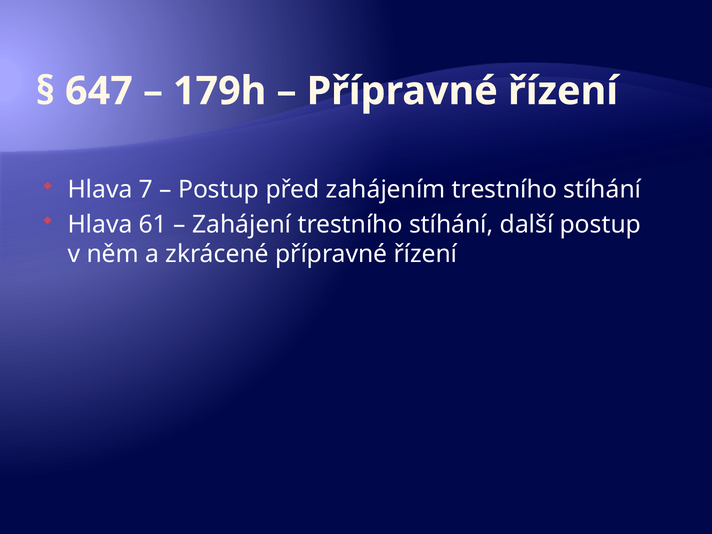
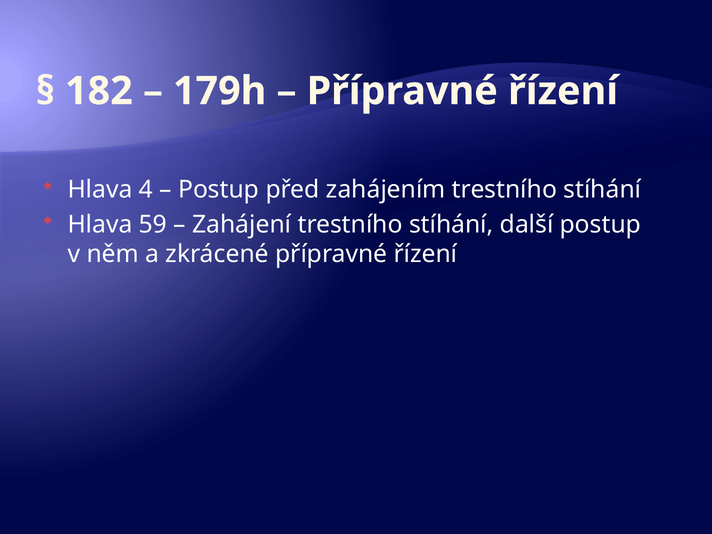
647: 647 -> 182 (99, 91)
7: 7 -> 4 (146, 190)
61: 61 -> 59 (153, 224)
